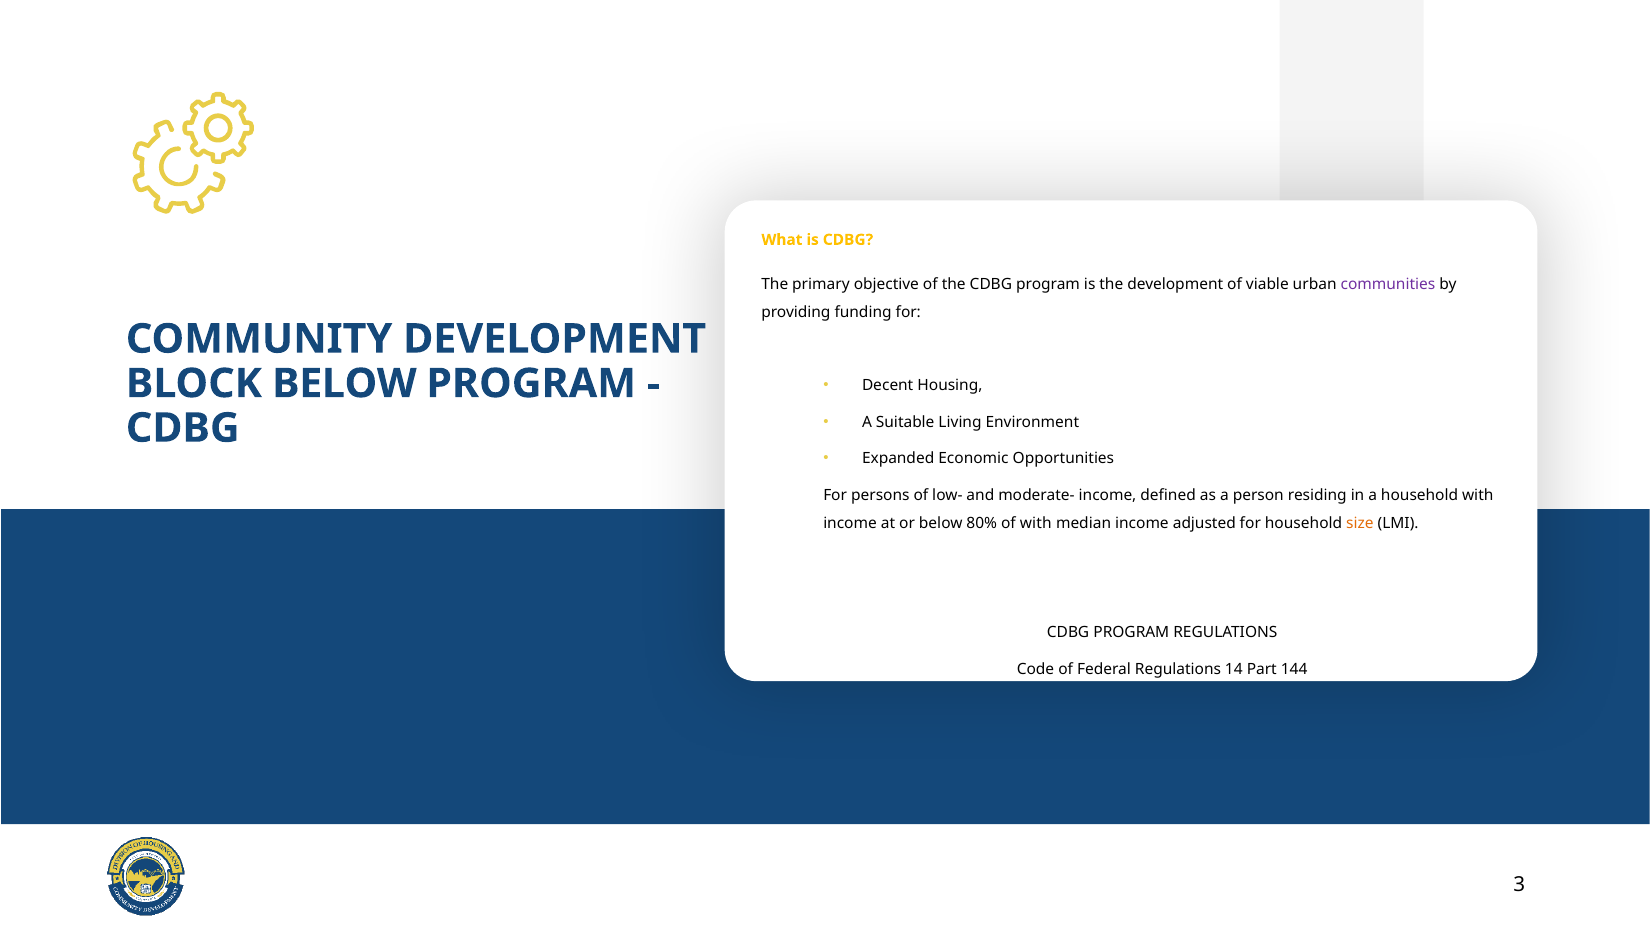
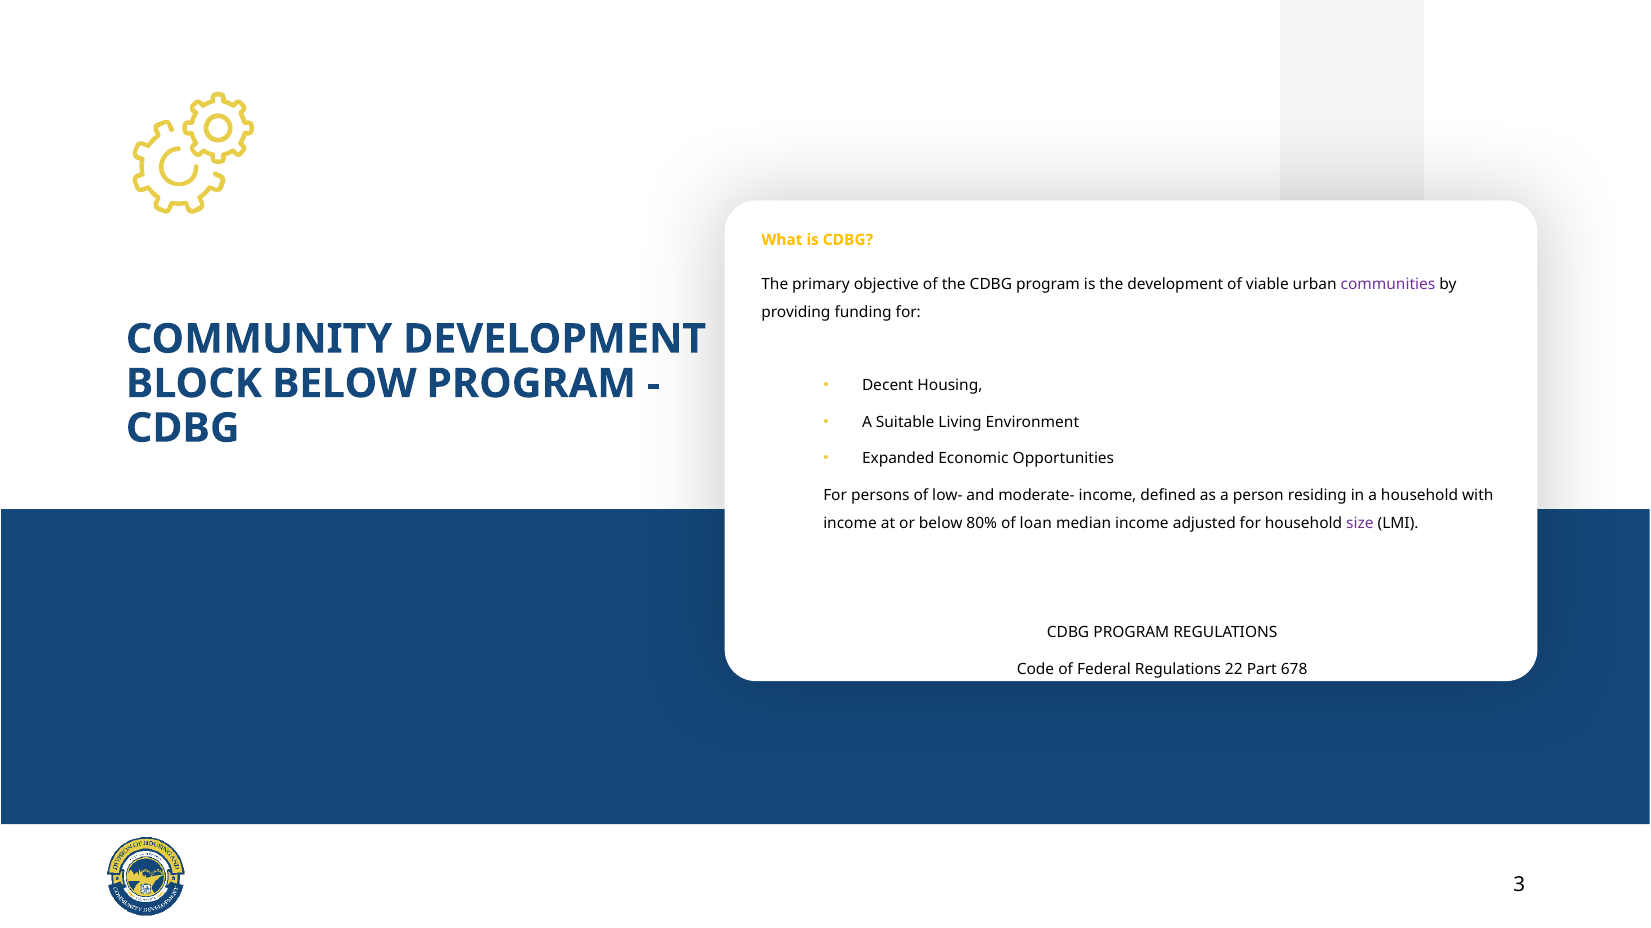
of with: with -> loan (1036, 523)
size colour: orange -> purple (1360, 523)
14: 14 -> 22 (1234, 670)
144: 144 -> 678 (1294, 670)
